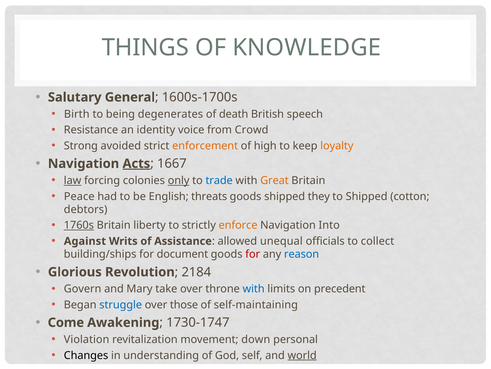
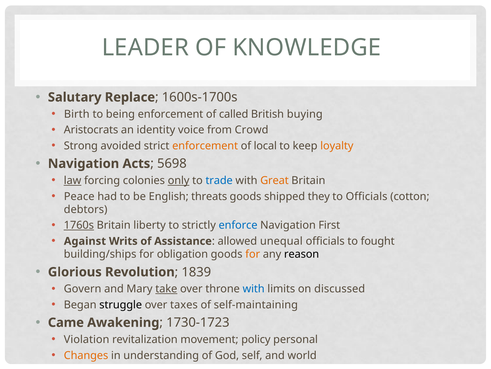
THINGS: THINGS -> LEADER (145, 47)
General: General -> Replace (130, 97)
being degenerates: degenerates -> enforcement (171, 114)
death: death -> called (234, 114)
speech: speech -> buying (305, 114)
Resistance: Resistance -> Aristocrats (91, 130)
high: high -> local (265, 146)
Acts underline: present -> none (136, 163)
1667: 1667 -> 5698 (172, 163)
to Shipped: Shipped -> Officials (367, 196)
enforce colour: orange -> blue (238, 225)
Into: Into -> First (329, 225)
collect: collect -> fought (378, 241)
document: document -> obligation (182, 254)
for colour: red -> orange (253, 254)
reason colour: blue -> black (302, 254)
2184: 2184 -> 1839 (196, 272)
take underline: none -> present (166, 288)
precedent: precedent -> discussed (340, 288)
struggle colour: blue -> black (121, 304)
those: those -> taxes (184, 304)
Come: Come -> Came (66, 322)
1730-1747: 1730-1747 -> 1730-1723 (198, 322)
down: down -> policy (256, 339)
Changes colour: black -> orange (86, 355)
world underline: present -> none (302, 355)
